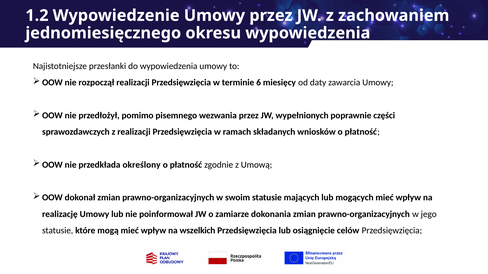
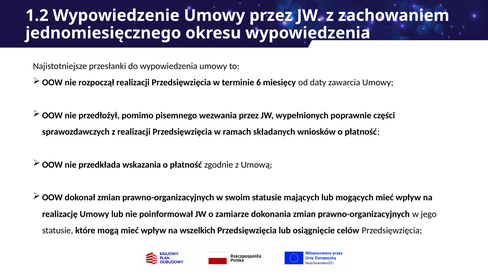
określony: określony -> wskazania (142, 165)
